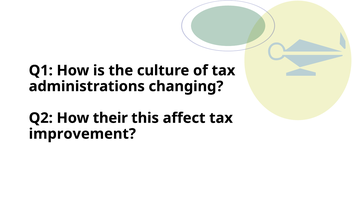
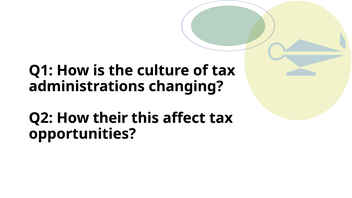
improvement: improvement -> opportunities (82, 134)
